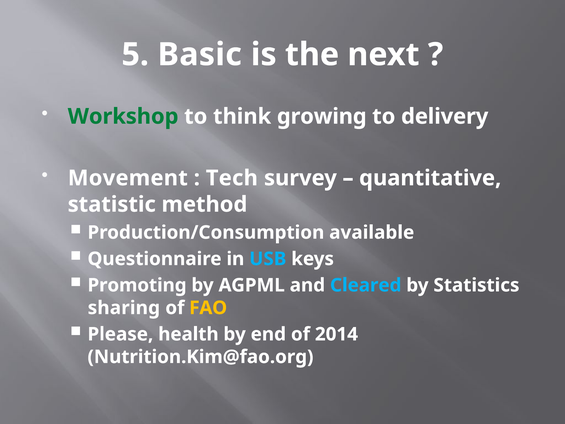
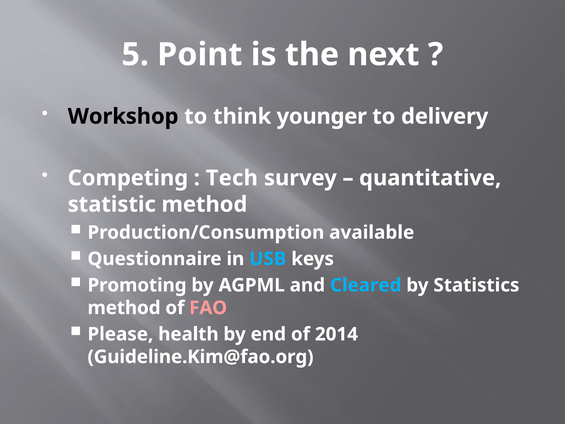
Basic: Basic -> Point (200, 55)
Workshop colour: green -> black (123, 116)
growing: growing -> younger (322, 116)
Movement: Movement -> Competing (128, 178)
sharing: sharing -> method (124, 308)
FAO colour: yellow -> pink (208, 308)
Nutrition.Kim@fao.org: Nutrition.Kim@fao.org -> Guideline.Kim@fao.org (201, 357)
